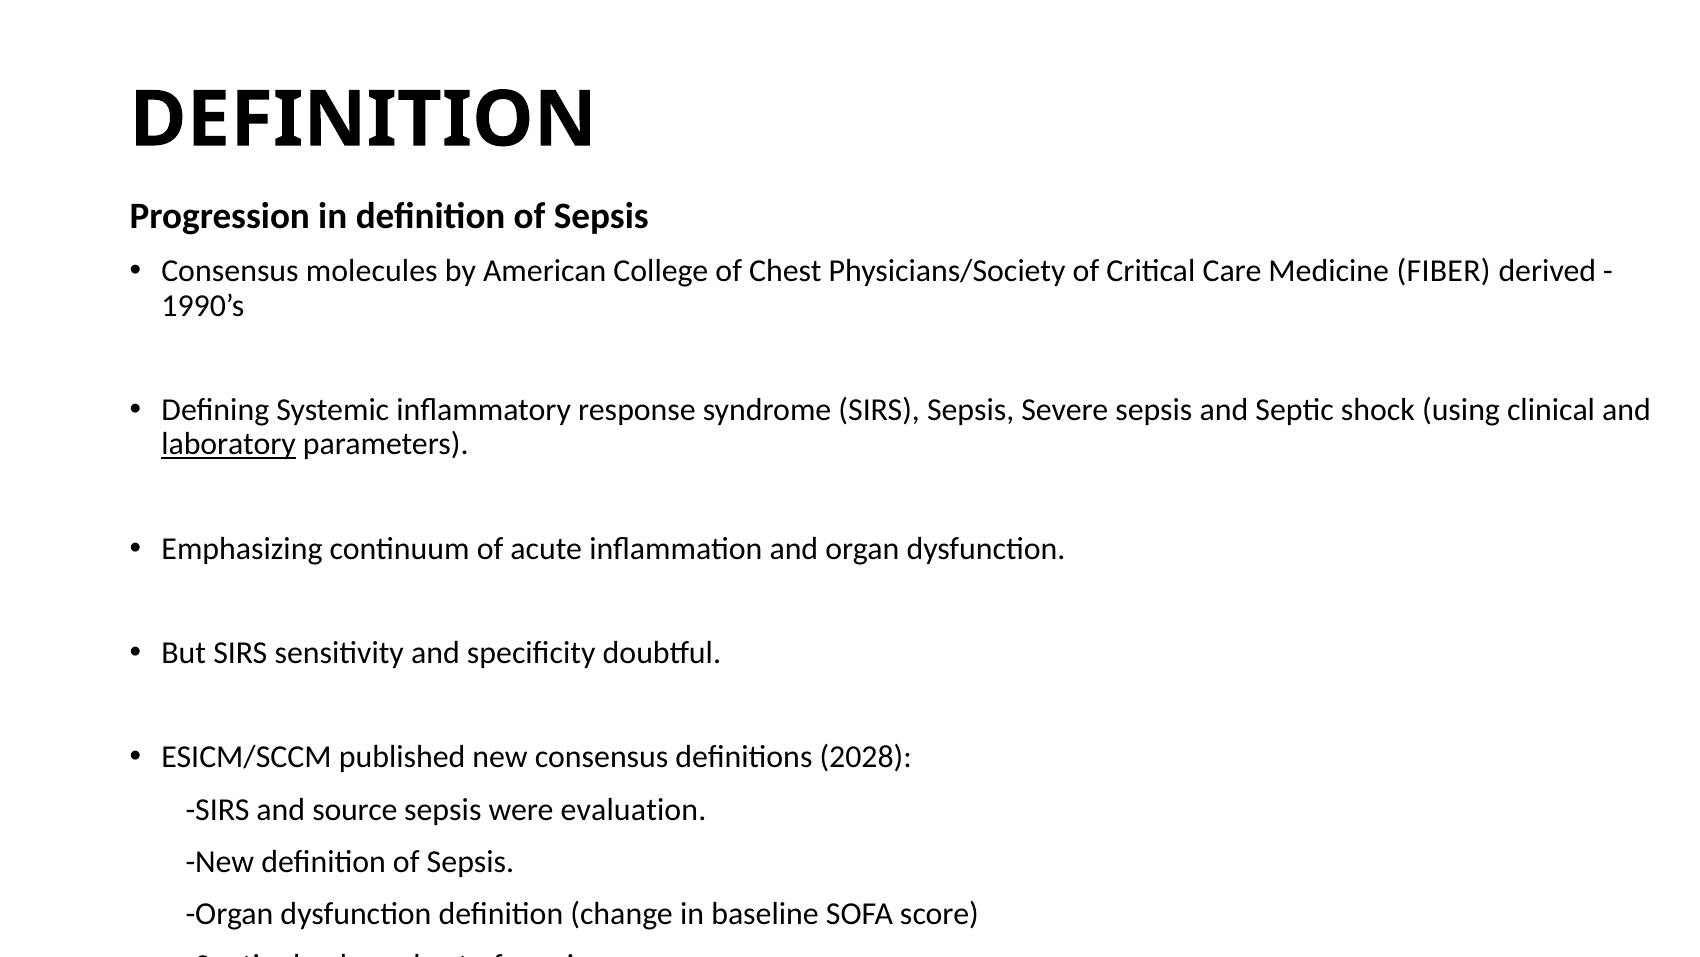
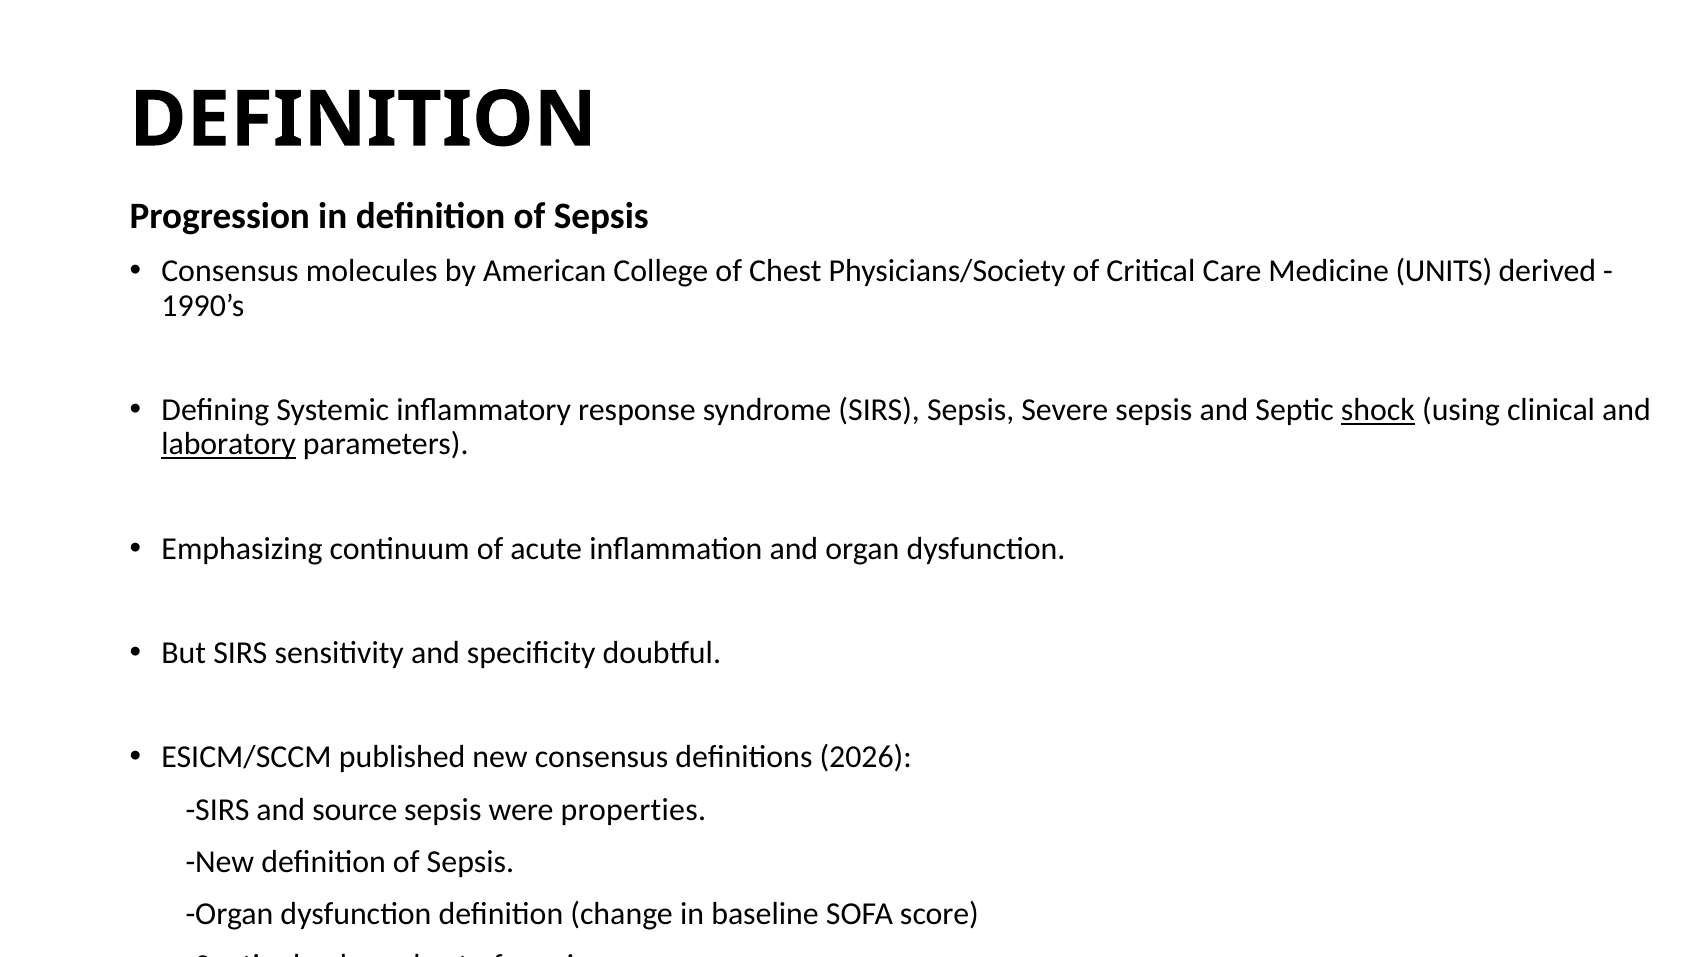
FIBER: FIBER -> UNITS (1444, 271)
shock underline: none -> present (1378, 410)
2028: 2028 -> 2026 (866, 757)
evaluation: evaluation -> properties (633, 809)
